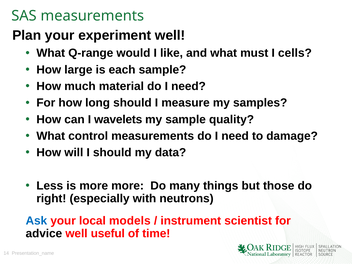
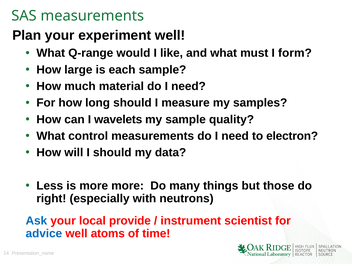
cells: cells -> form (295, 53)
damage: damage -> electron (292, 136)
models: models -> provide (130, 221)
advice colour: black -> blue (44, 233)
useful: useful -> atoms (108, 233)
